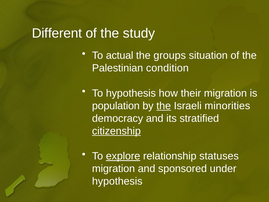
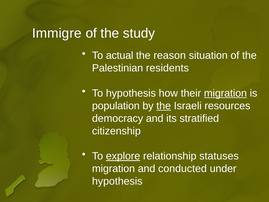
Different: Different -> Immigre (57, 33)
groups: groups -> reason (170, 55)
condition: condition -> residents (167, 68)
migration underline: none -> present (225, 93)
minorities: minorities -> resources (227, 106)
citizenship underline: present -> none (116, 131)
sponsored: sponsored -> conducted (182, 168)
